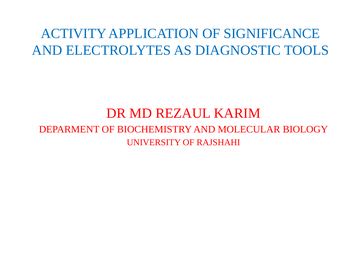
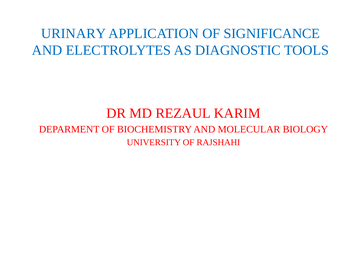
ACTIVITY: ACTIVITY -> URINARY (74, 34)
